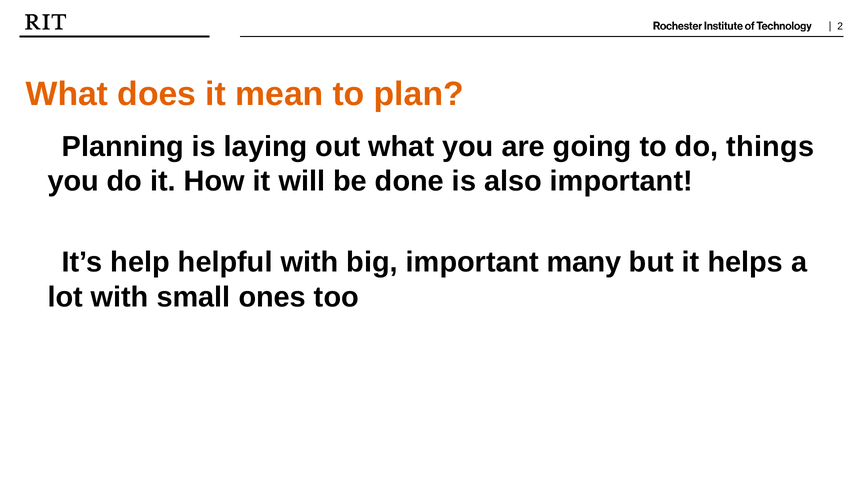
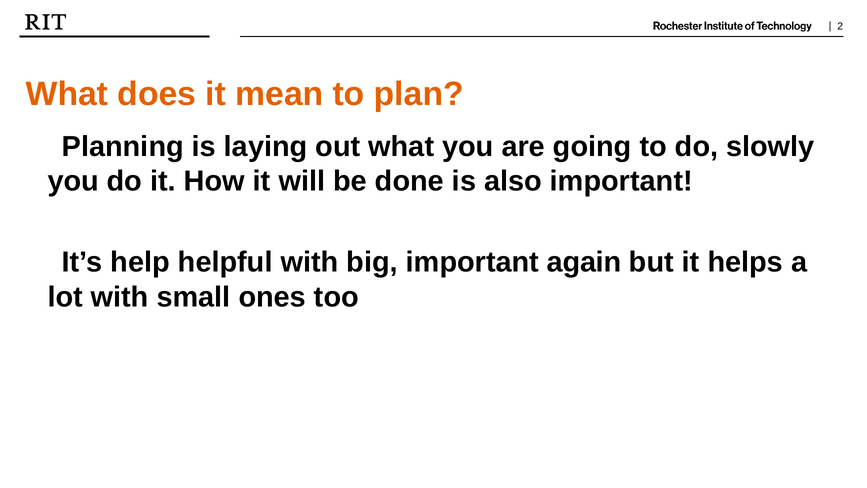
things: things -> slowly (770, 147)
many: many -> again (584, 262)
